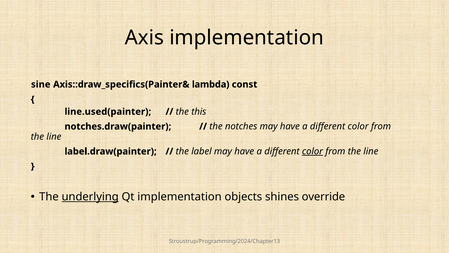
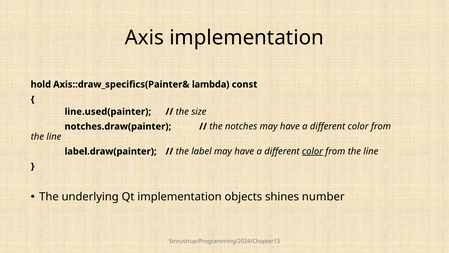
sine: sine -> hold (41, 84)
this: this -> size (199, 111)
underlying underline: present -> none (90, 196)
override: override -> number (323, 196)
